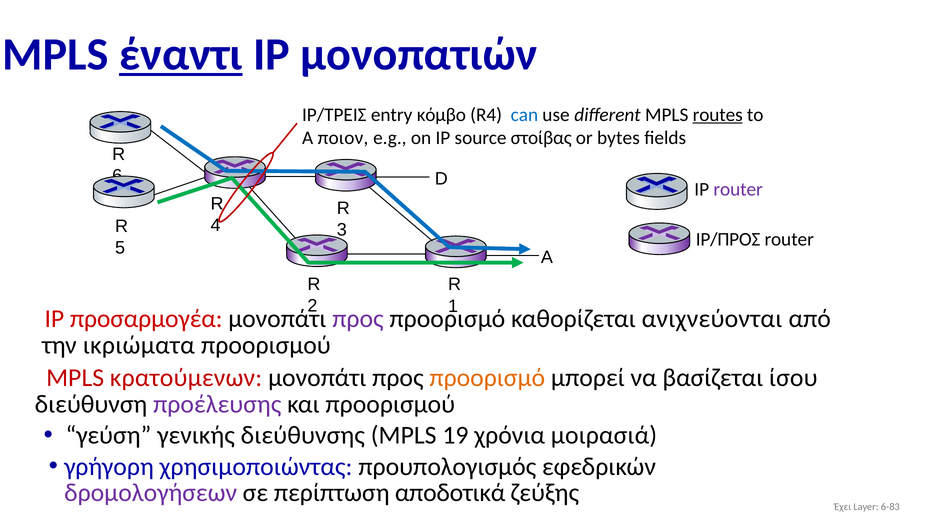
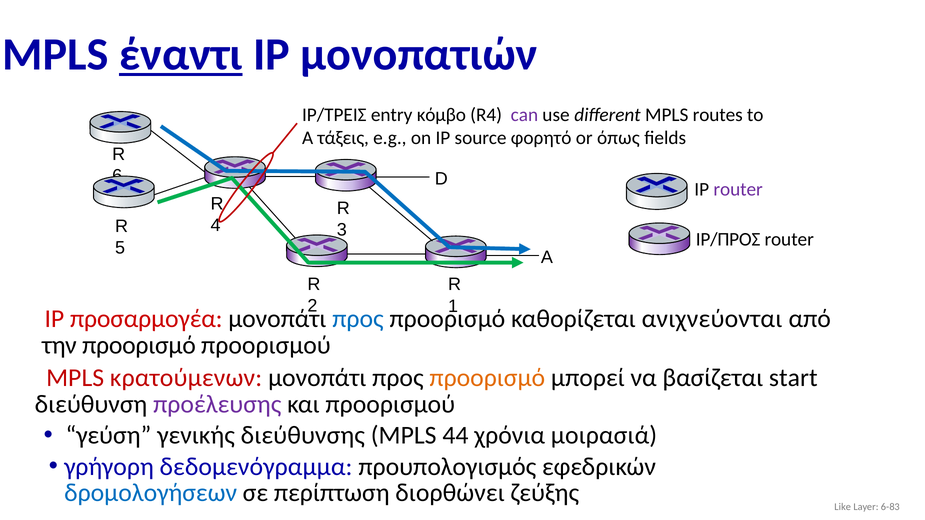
can colour: blue -> purple (524, 115)
routes underline: present -> none (718, 115)
ποιον: ποιον -> τάξεις (343, 138)
στοίβας: στοίβας -> φορητό (541, 138)
bytes: bytes -> όπως (618, 138)
προς colour: purple -> blue (358, 319)
την ικριώματα: ικριώματα -> προορισμό (139, 345)
ίσου: ίσου -> start (793, 378)
19: 19 -> 44 (455, 436)
χρησιμοποιώντας: χρησιμοποιώντας -> δεδομενόγραμμα (256, 467)
δρομολογήσεων colour: purple -> blue (151, 493)
αποδοτικά: αποδοτικά -> διορθώνει (450, 493)
Έχει: Έχει -> Like (843, 507)
